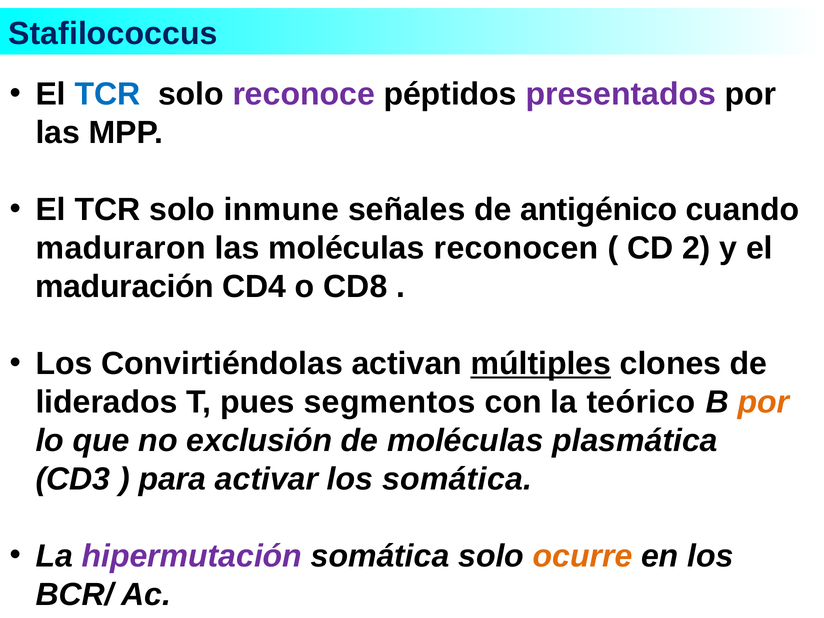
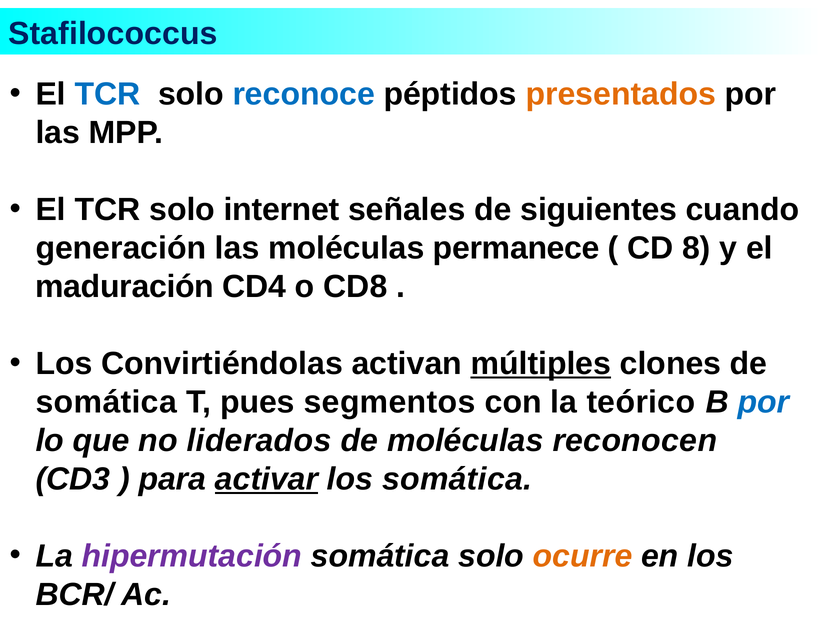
reconoce colour: purple -> blue (304, 94)
presentados colour: purple -> orange (621, 94)
inmune: inmune -> internet (282, 210)
antigénico: antigénico -> siguientes (599, 210)
maduraron: maduraron -> generación (121, 248)
reconocen: reconocen -> permanece (516, 248)
2: 2 -> 8 (696, 248)
liderados: liderados -> somática (106, 402)
por colour: orange -> blue (764, 402)
exclusión: exclusión -> liderados (259, 441)
plasmática: plasmática -> reconocen (635, 441)
activar underline: none -> present (266, 479)
